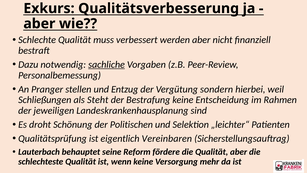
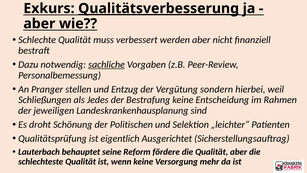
Qualitätsverbesserung underline: none -> present (159, 8)
Steht: Steht -> Jedes (98, 100)
Vereinbaren: Vereinbaren -> Ausgerichtet (167, 138)
